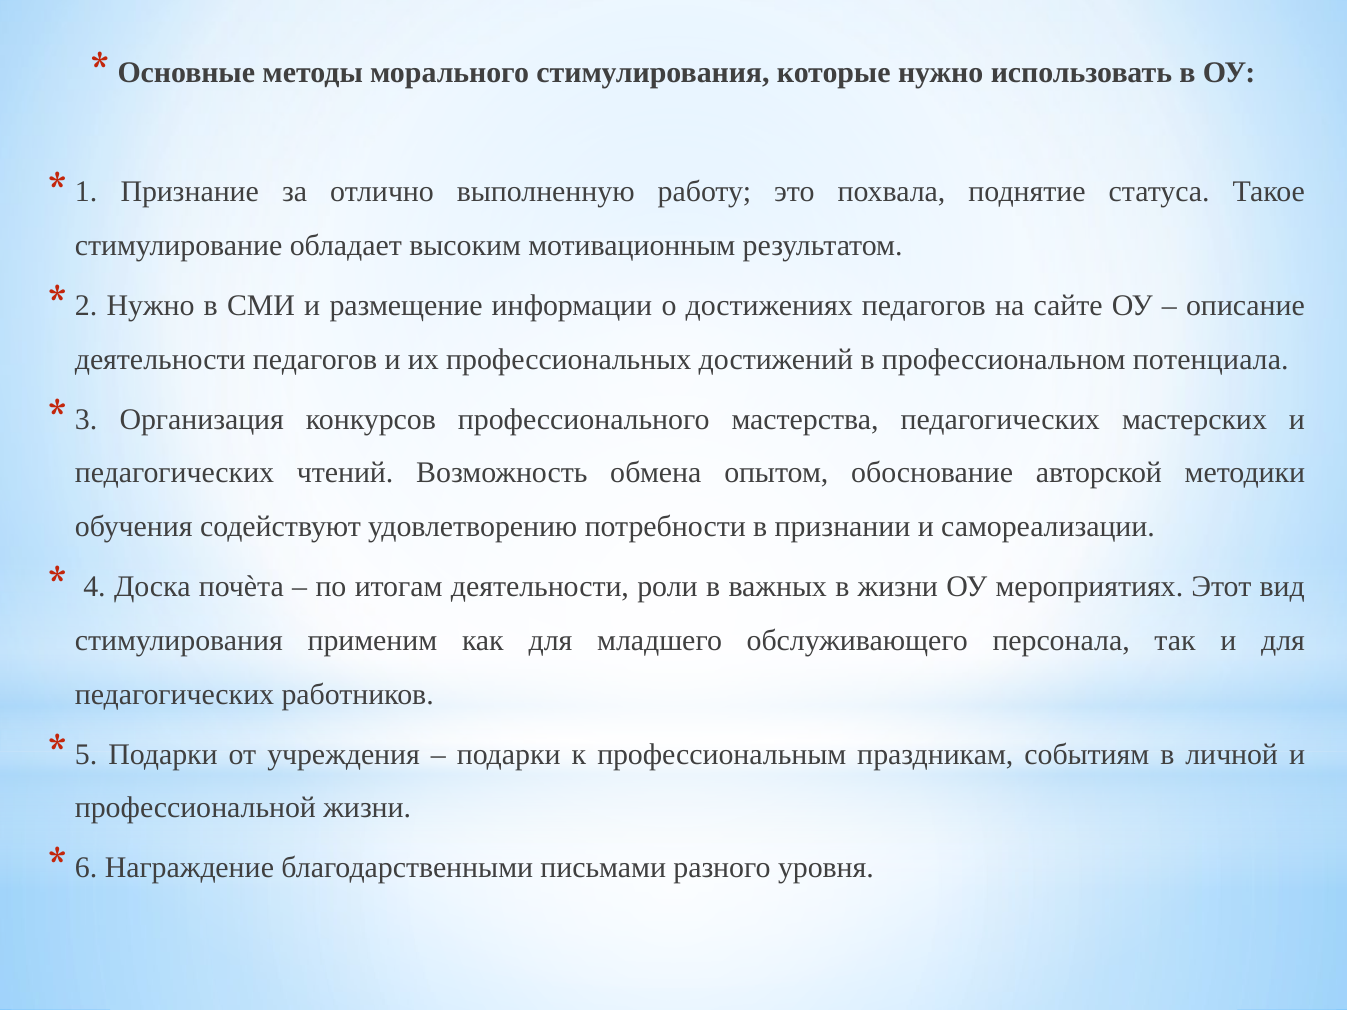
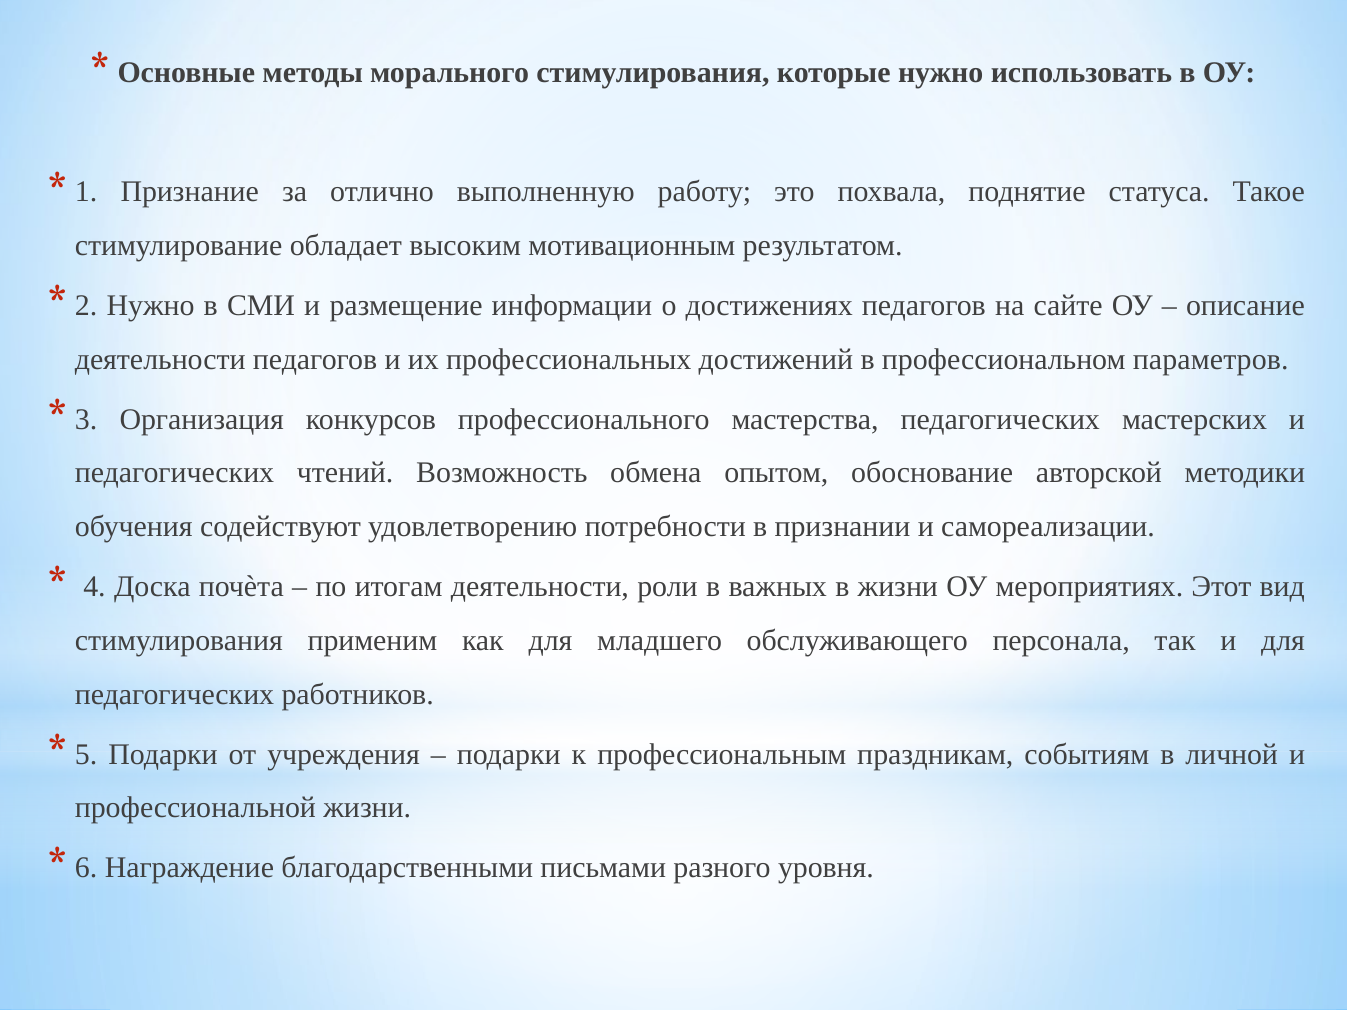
потенциала: потенциала -> параметров (1211, 360)
